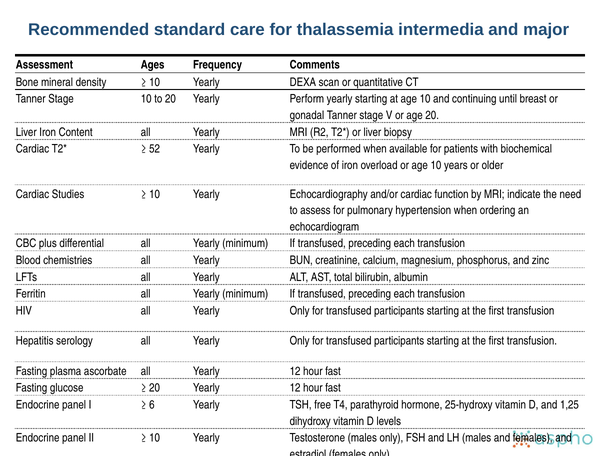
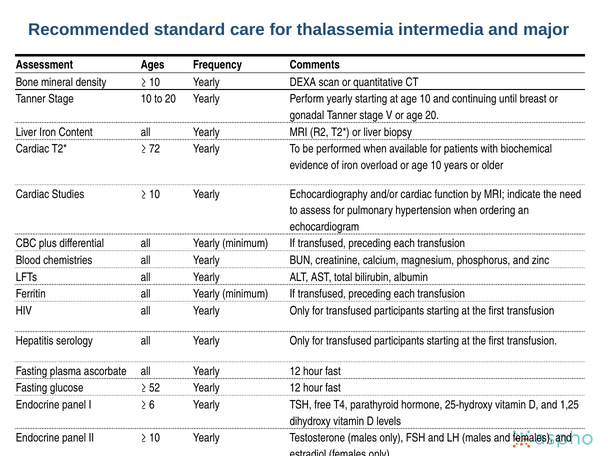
52: 52 -> 72 (155, 149)
20: 20 -> 52 (155, 388)
